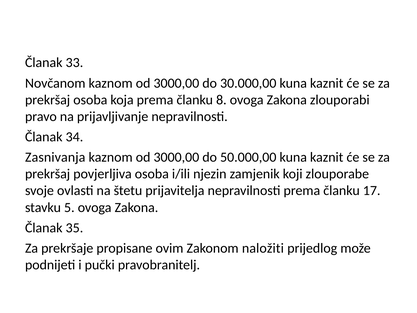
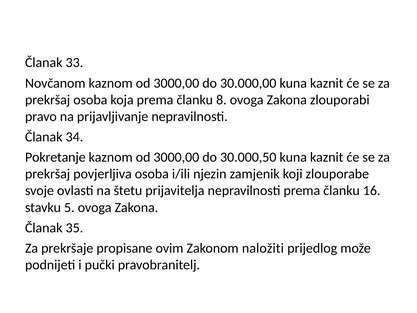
Zasnivanja: Zasnivanja -> Pokretanje (55, 157)
50.000,00: 50.000,00 -> 30.000,50 (248, 157)
17: 17 -> 16 (372, 191)
